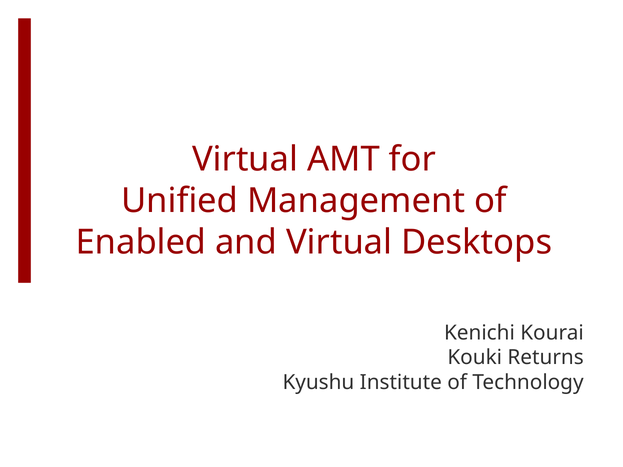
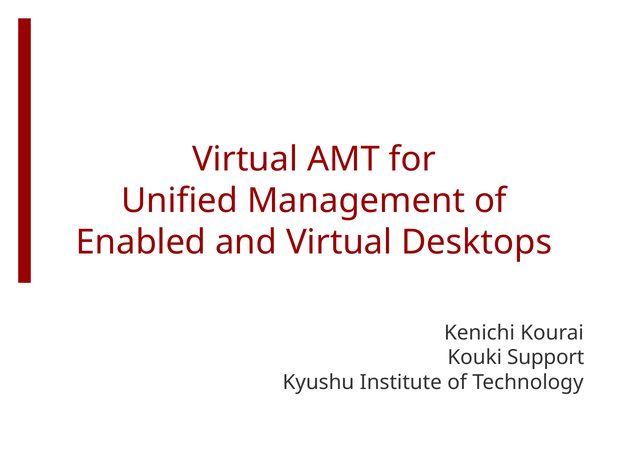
Returns: Returns -> Support (546, 358)
